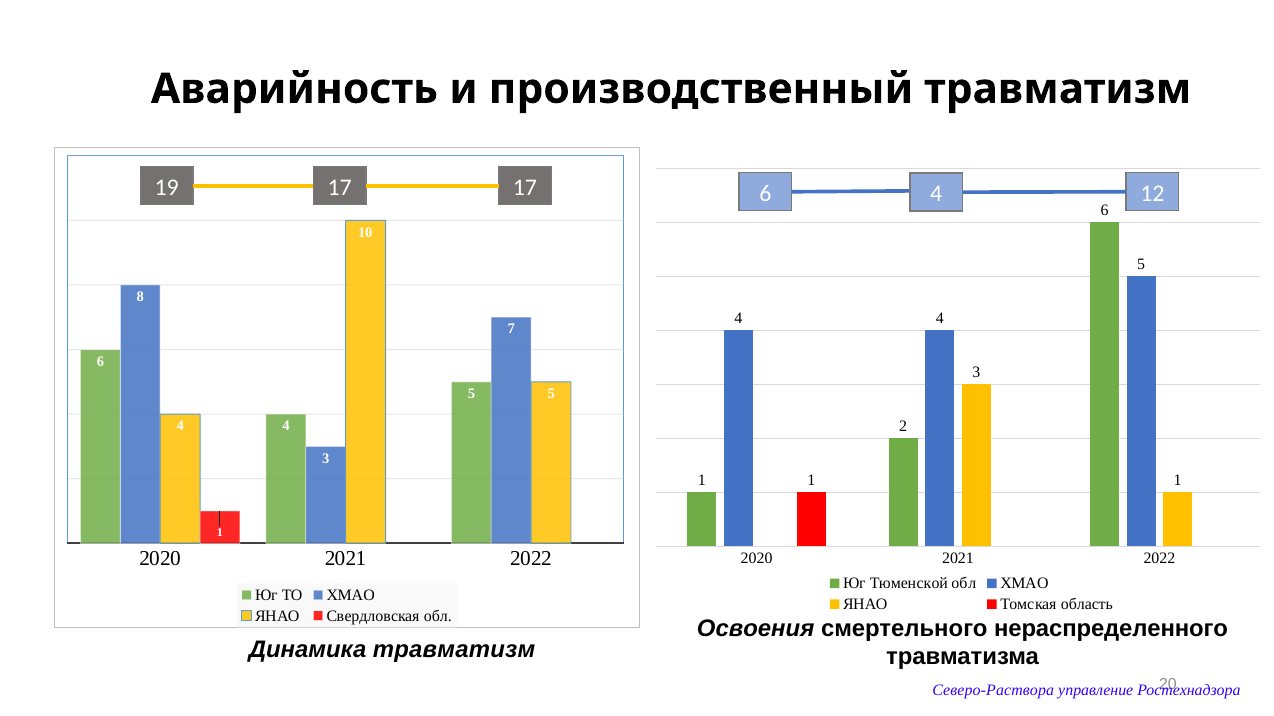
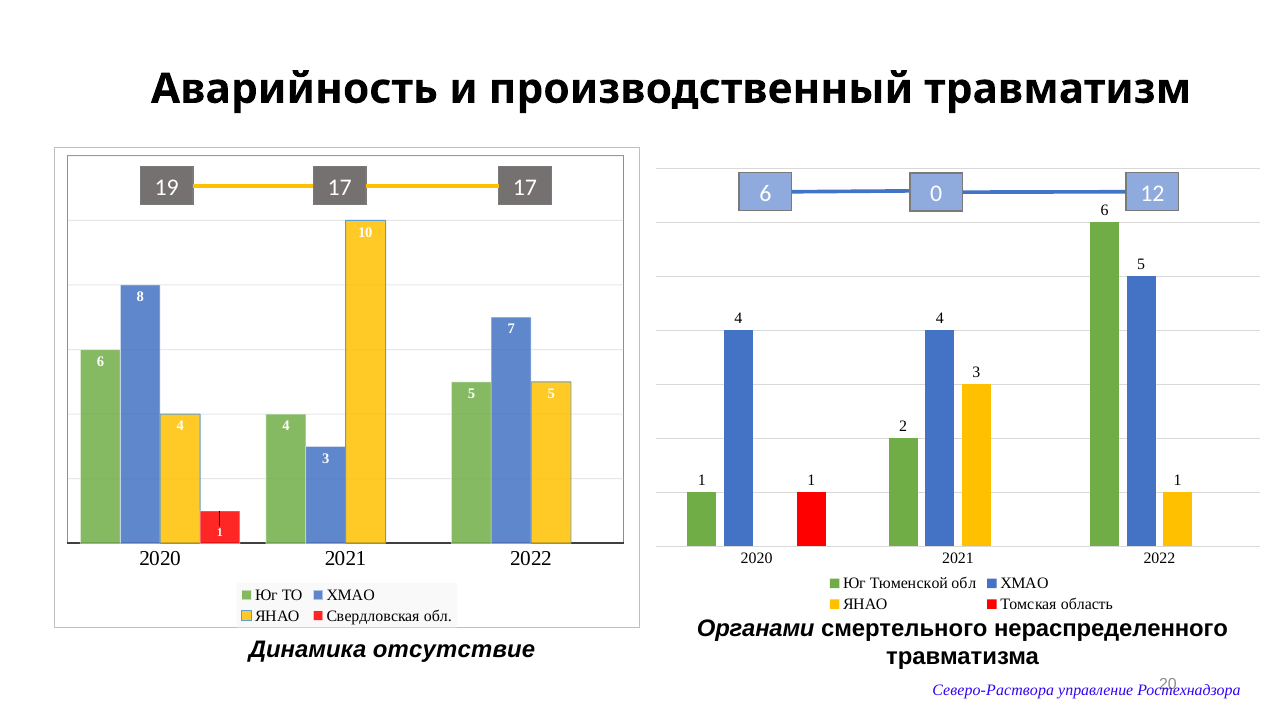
19 4: 4 -> 0 (936, 194)
Освоения: Освоения -> Органами (756, 629)
Динамика травматизм: травматизм -> отсутствие (454, 650)
